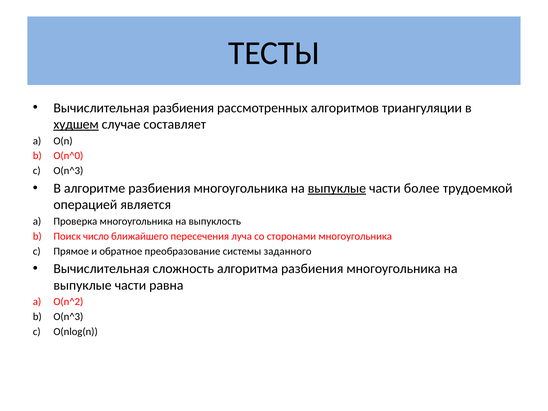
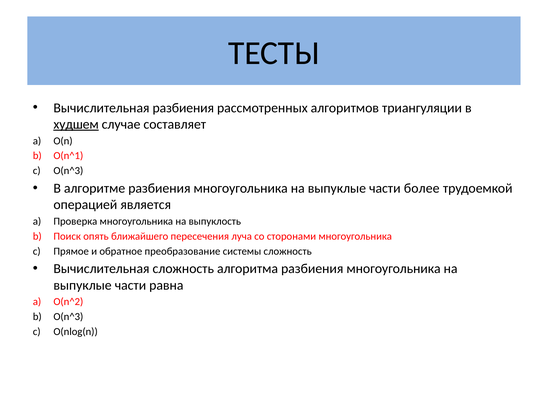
O(n^0: O(n^0 -> O(n^1 (68, 156)
выпуклые underline: present -> none (337, 188)
число: число -> опять (96, 236)
системы заданного: заданного -> сложность (288, 251)
